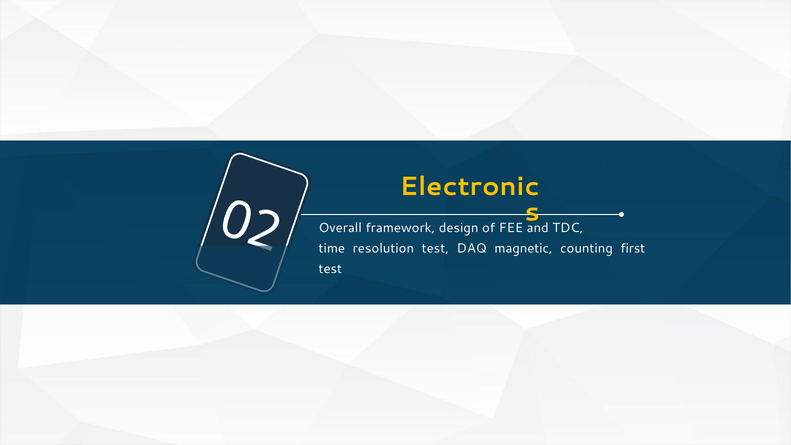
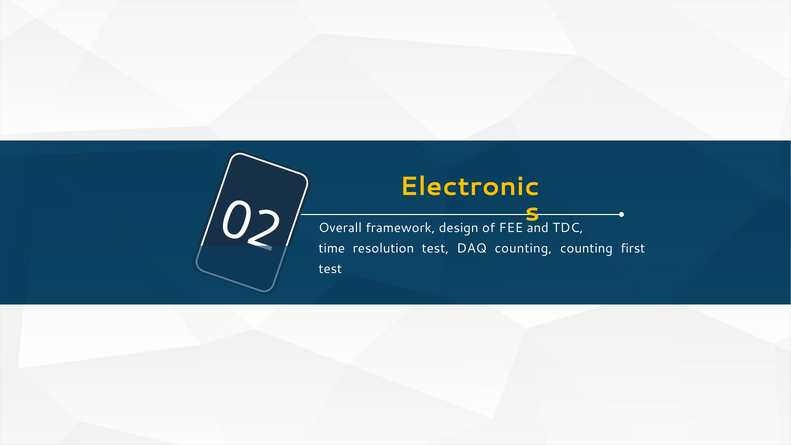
DAQ magnetic: magnetic -> counting (523, 248)
